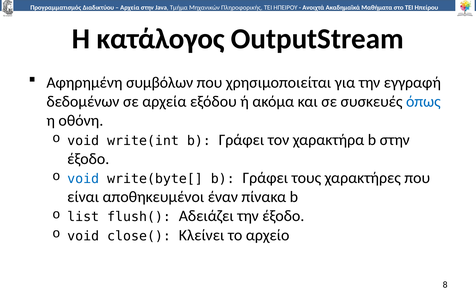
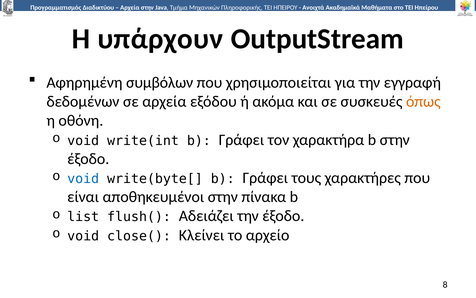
κατάλογος: κατάλογος -> υπάρχουν (160, 39)
όπως colour: blue -> orange (423, 101)
αποθηκευμένοι έναν: έναν -> στην (223, 197)
